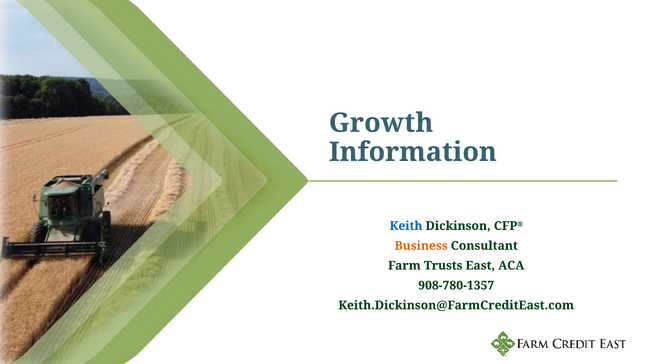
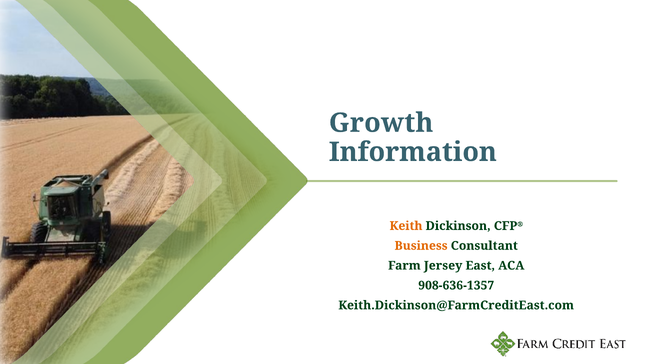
Keith colour: blue -> orange (406, 226)
Trusts: Trusts -> Jersey (443, 266)
908-780-1357: 908-780-1357 -> 908-636-1357 (456, 286)
